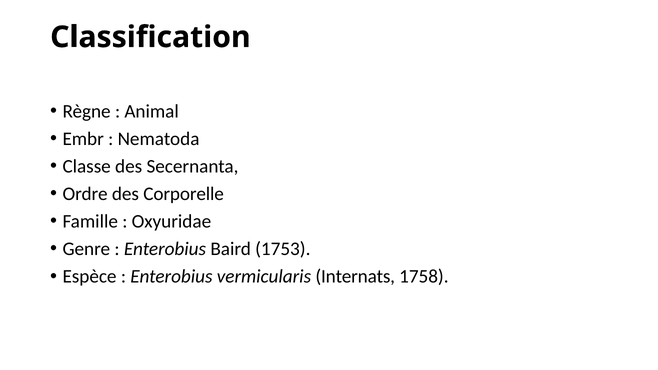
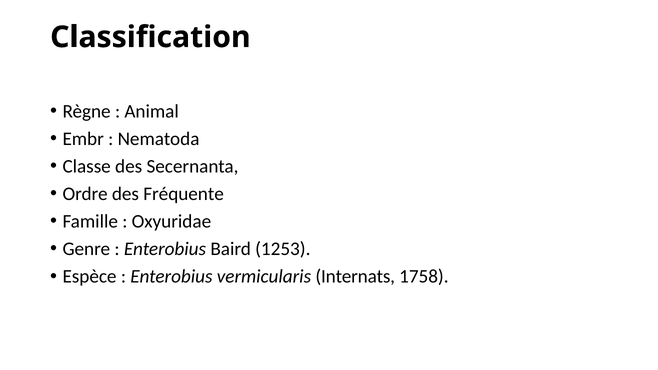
Corporelle: Corporelle -> Fréquente (184, 194)
1753: 1753 -> 1253 (283, 249)
